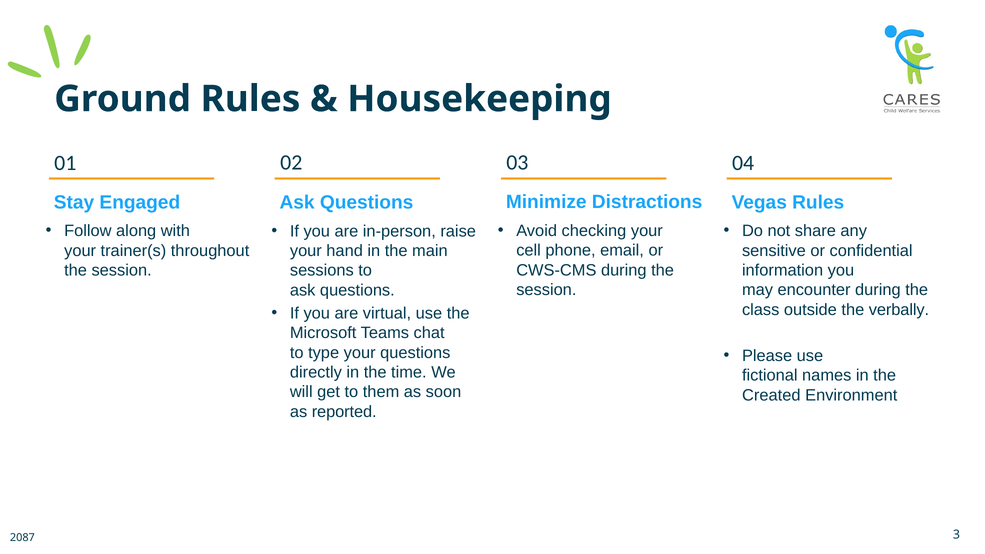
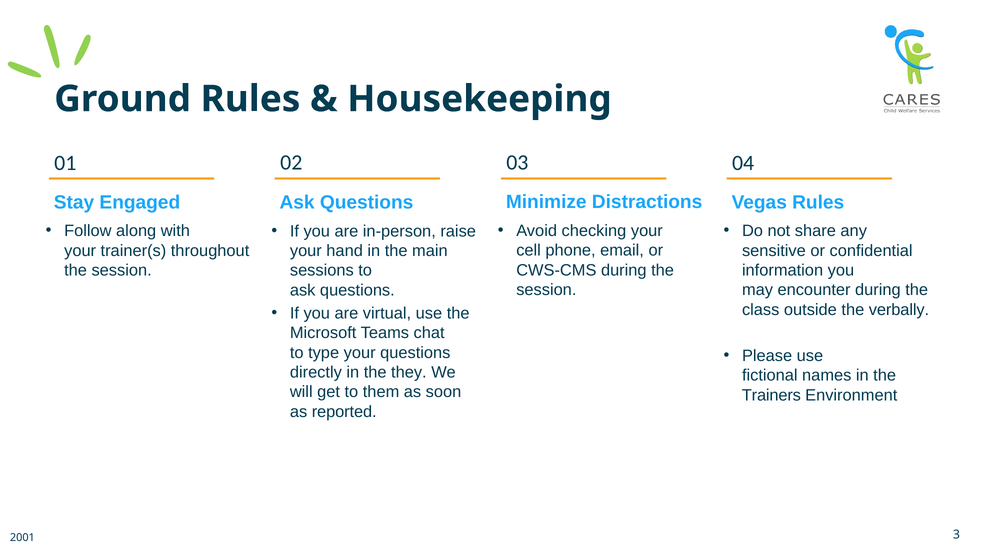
time: time -> they (409, 372)
Created: Created -> Trainers (771, 395)
2087: 2087 -> 2001 (22, 538)
